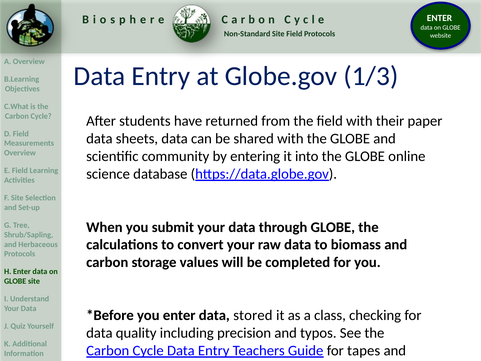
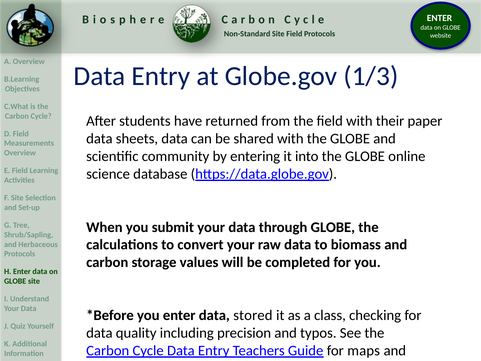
tapes: tapes -> maps (364, 350)
